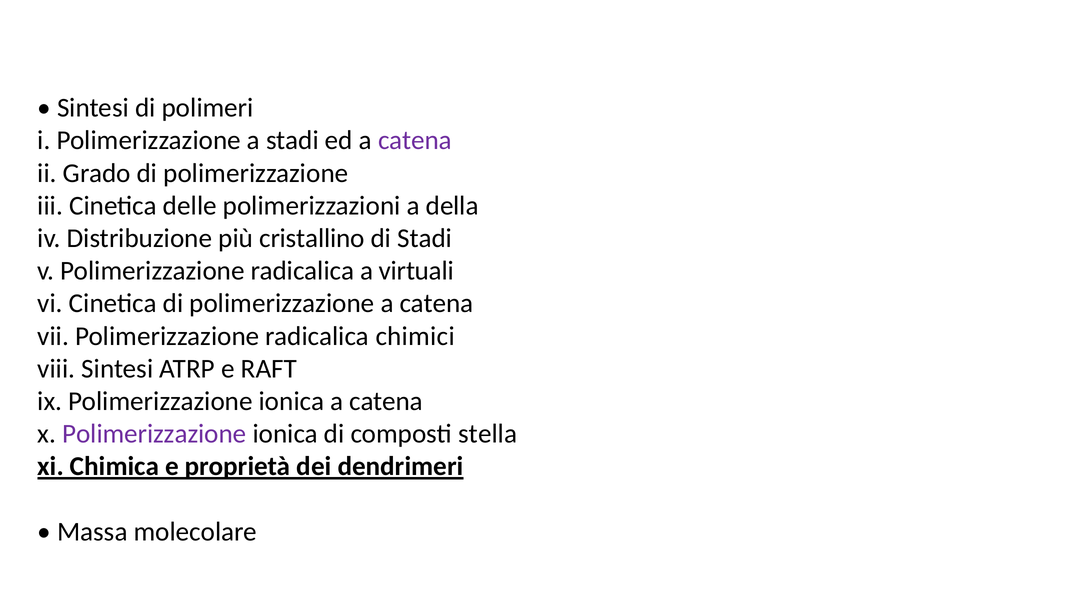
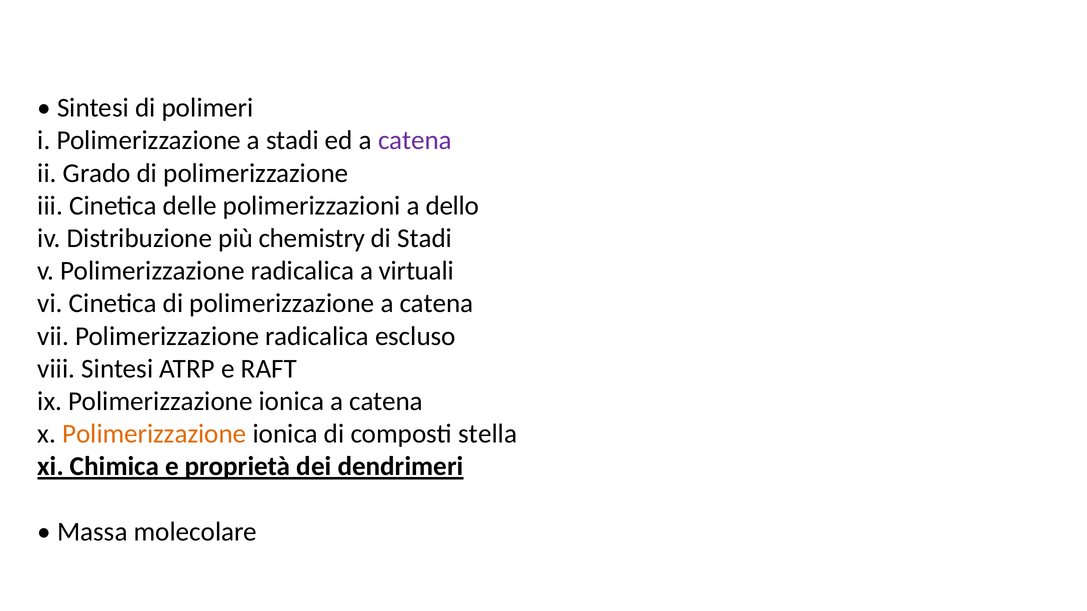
della: della -> dello (452, 206)
cristallino: cristallino -> chemistry (312, 238)
chimici: chimici -> escluso (415, 336)
Polimerizzazione colour: purple -> orange (154, 434)
